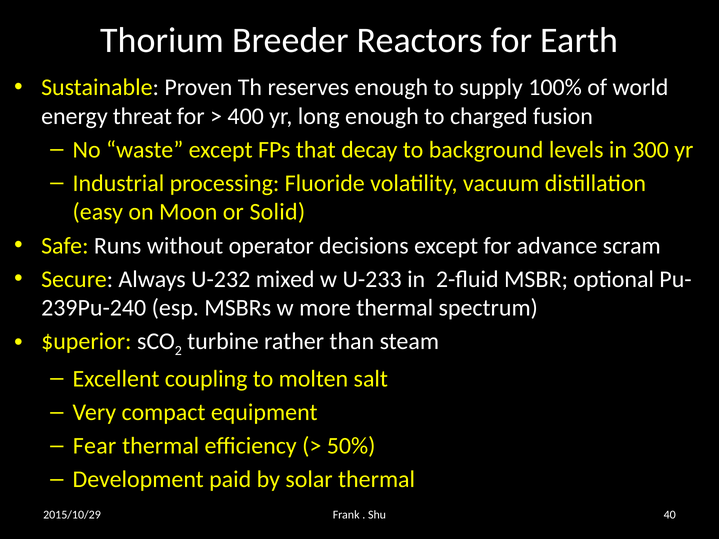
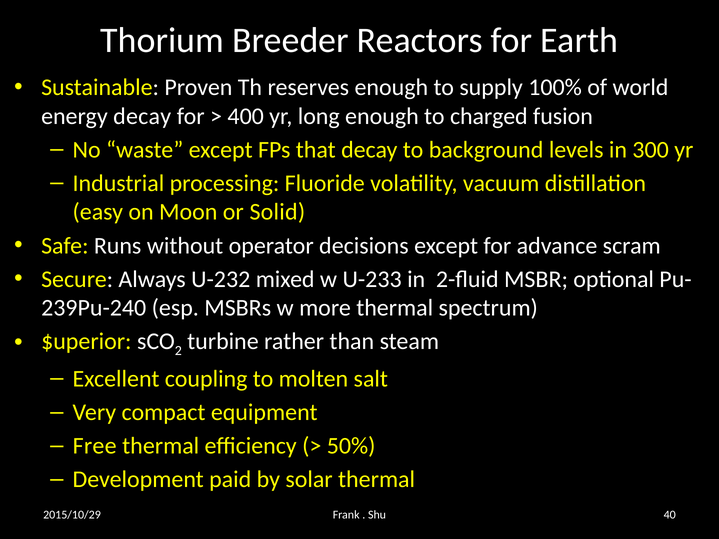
energy threat: threat -> decay (142, 116)
Fear: Fear -> Free (95, 446)
